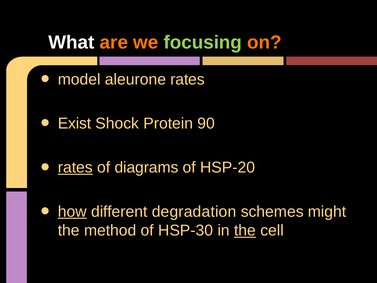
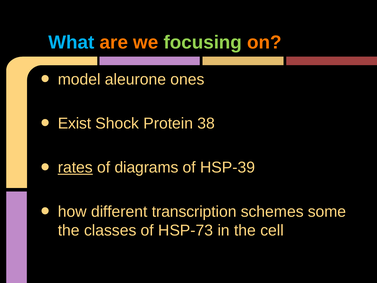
What colour: white -> light blue (71, 42)
aleurone rates: rates -> ones (187, 79)
90: 90 -> 38 (206, 123)
HSP-20: HSP-20 -> HSP-39 (228, 167)
how underline: present -> none (72, 211)
degradation: degradation -> transcription (194, 211)
might: might -> some (327, 211)
method: method -> classes (110, 230)
HSP-30: HSP-30 -> HSP-73 (186, 230)
the underline: present -> none (245, 230)
